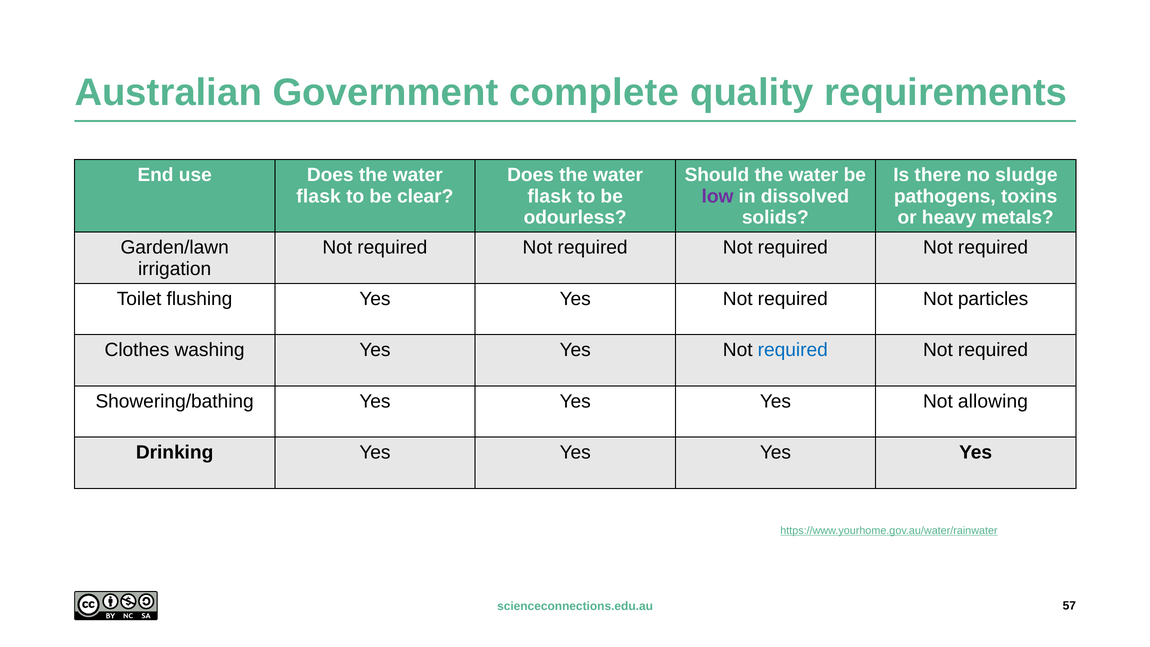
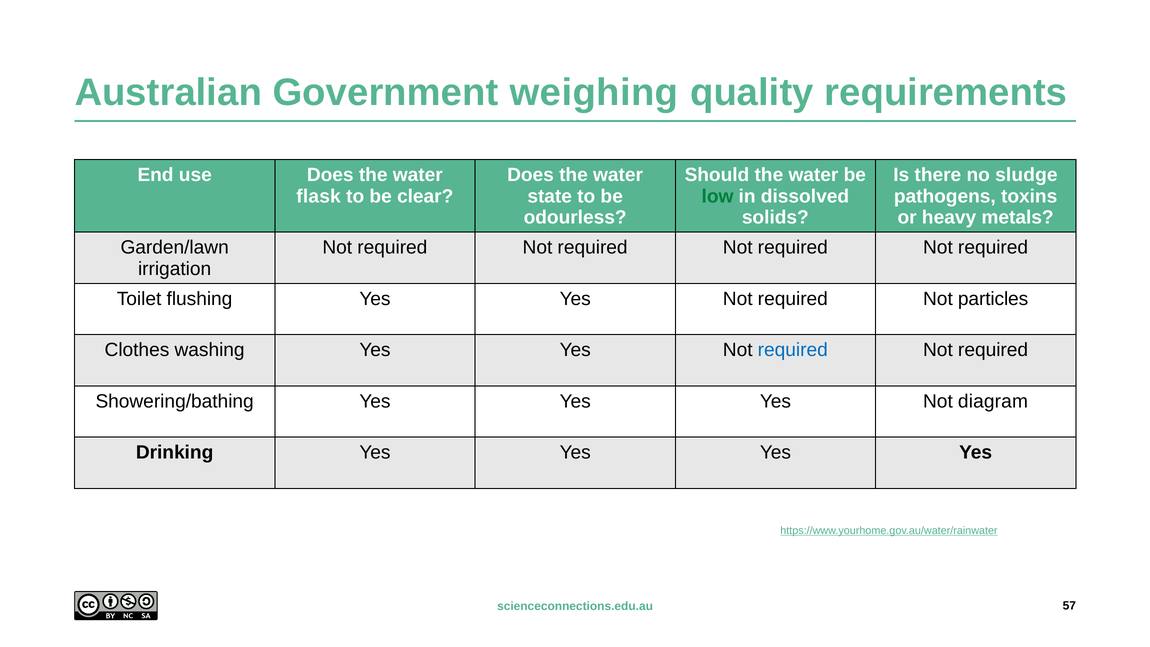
complete: complete -> weighing (594, 93)
flask: flask -> state (550, 196)
low colour: purple -> green (718, 196)
allowing: allowing -> diagram (993, 401)
